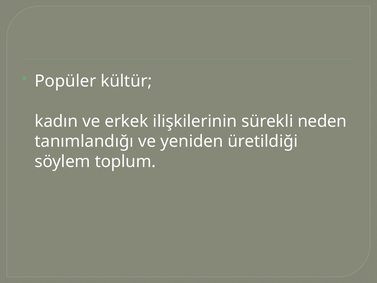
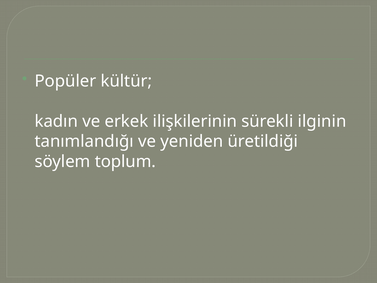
neden: neden -> ilginin (322, 121)
